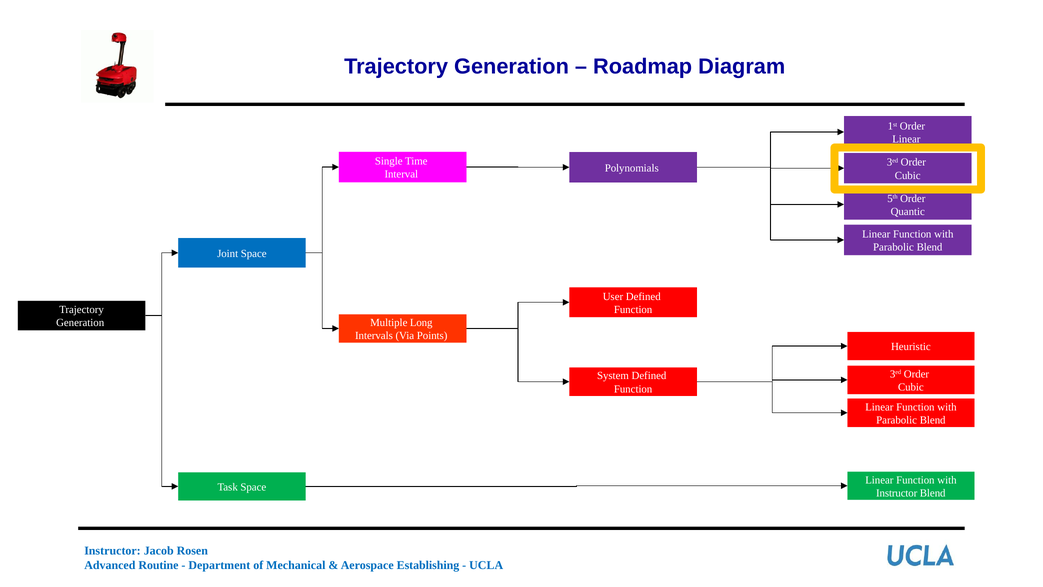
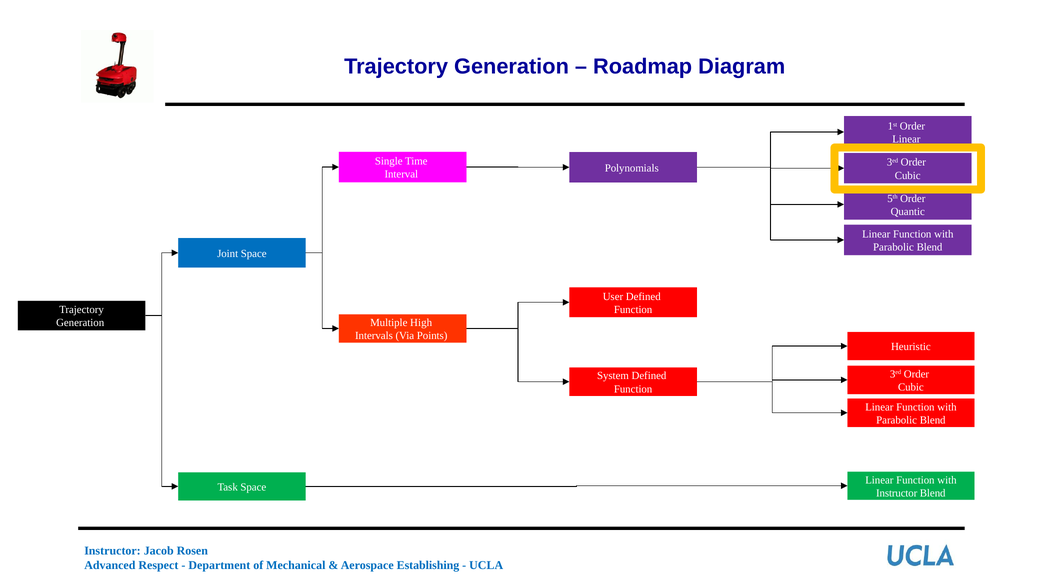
Long: Long -> High (421, 323)
Routine: Routine -> Respect (158, 565)
